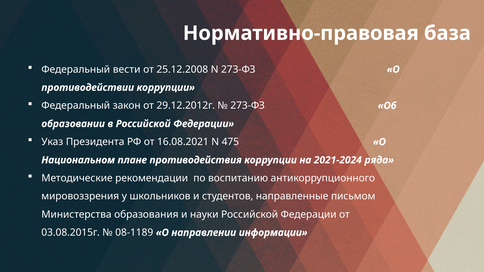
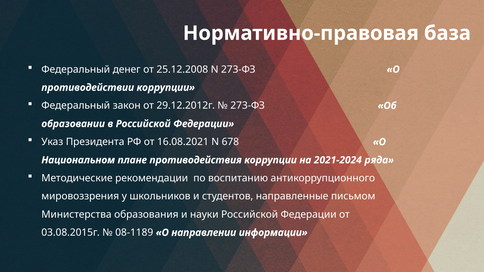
вести: вести -> денег (127, 69)
475: 475 -> 678 (230, 142)
